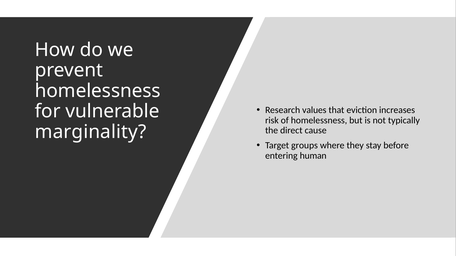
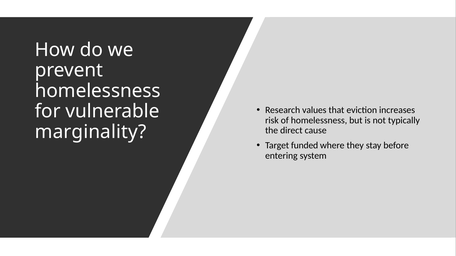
groups: groups -> funded (305, 146)
human: human -> system (313, 156)
